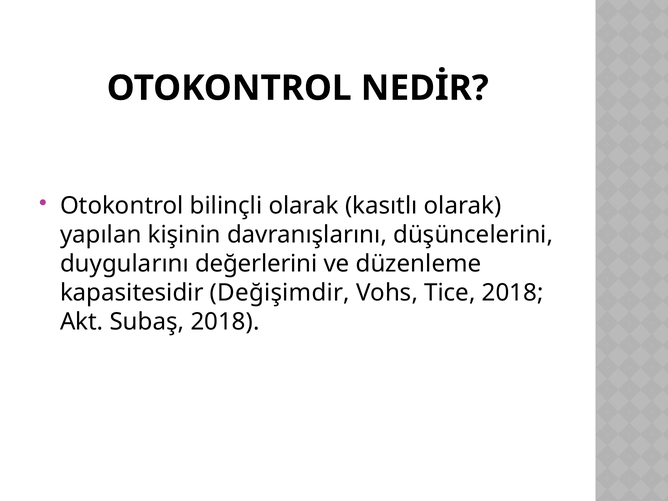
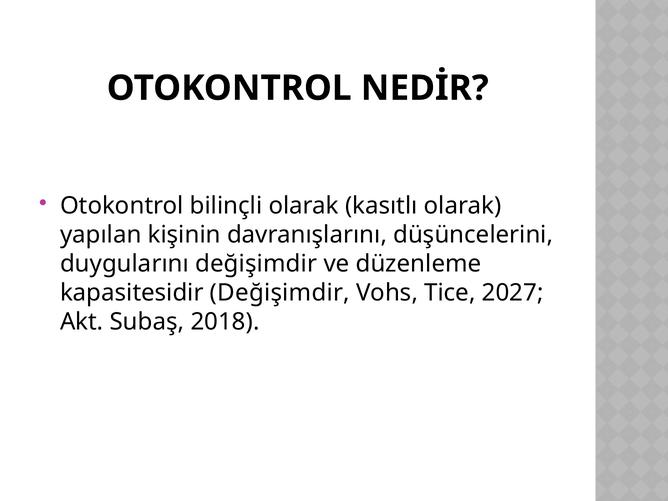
duygularını değerlerini: değerlerini -> değişimdir (256, 264)
Tice 2018: 2018 -> 2027 (513, 293)
